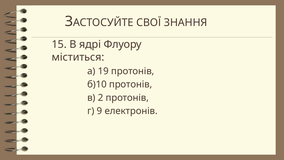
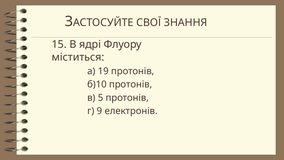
2: 2 -> 5 (101, 98)
